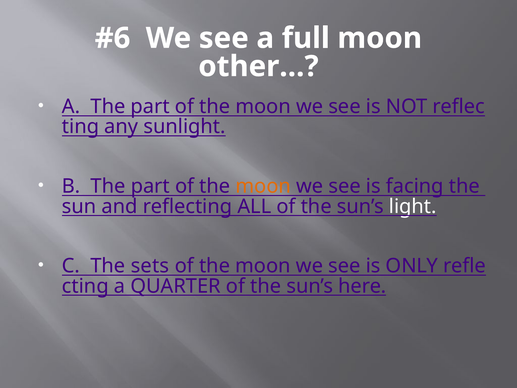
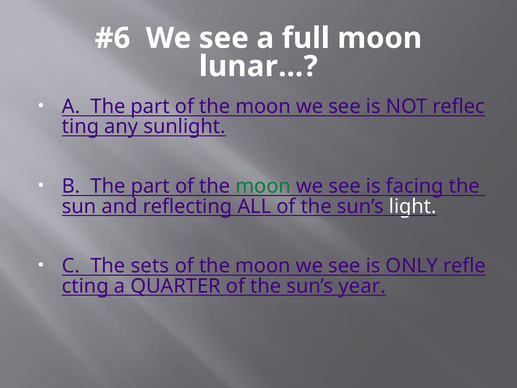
other…: other… -> lunar… (258, 66)
moon colour: orange -> green (263, 186)
here: here -> year (362, 286)
